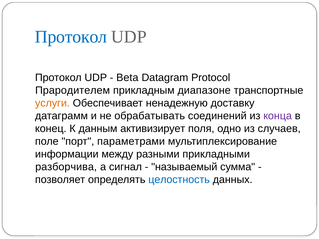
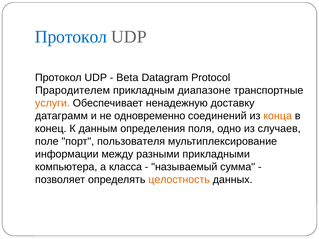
обрабатывать: обрабатывать -> одновременно (150, 116)
конца colour: purple -> orange (278, 116)
активизирует: активизирует -> определения (153, 129)
параметрами: параметрами -> пользователя (131, 142)
разборчива: разборчива -> компьютера (66, 167)
сигнал: сигнал -> класса (125, 167)
целостность colour: blue -> orange (179, 180)
